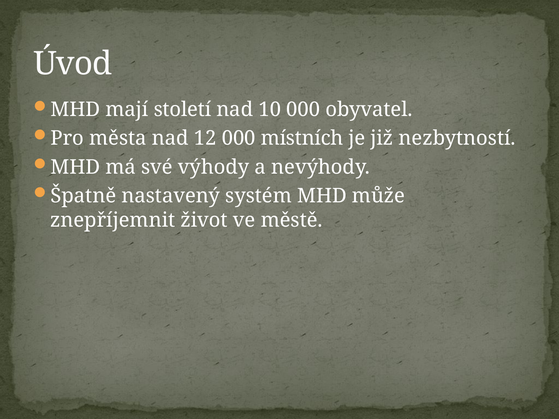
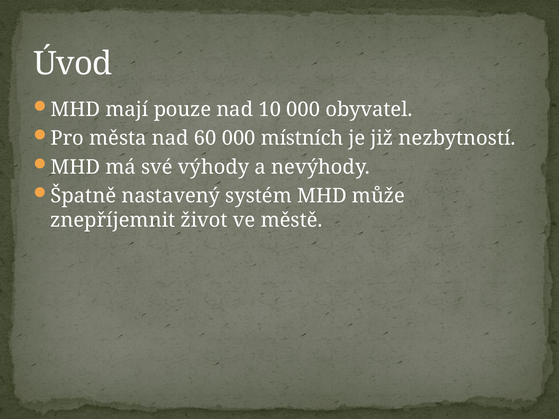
století: století -> pouze (182, 109)
12: 12 -> 60 (205, 138)
